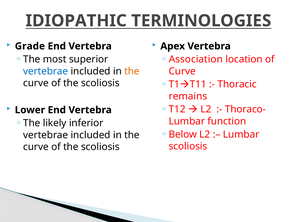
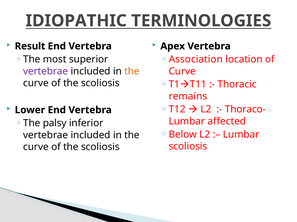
Grade: Grade -> Result (30, 46)
vertebrae colour: blue -> purple (46, 71)
function: function -> affected (227, 122)
likely: likely -> palsy (55, 124)
